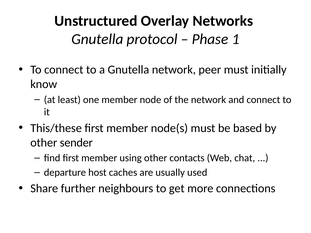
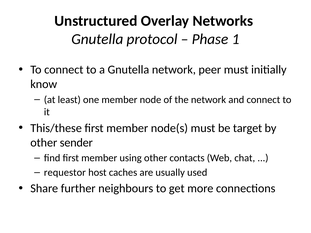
based: based -> target (248, 128)
departure: departure -> requestor (65, 173)
